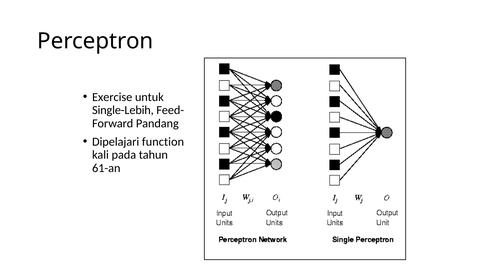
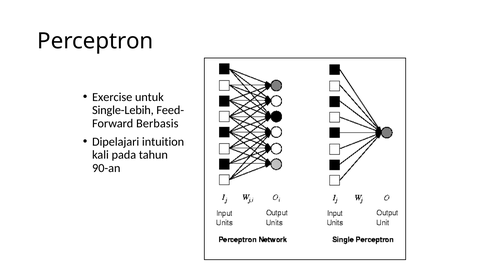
Pandang: Pandang -> Berbasis (157, 123)
function: function -> intuition (163, 141)
61-an: 61-an -> 90-an (106, 168)
